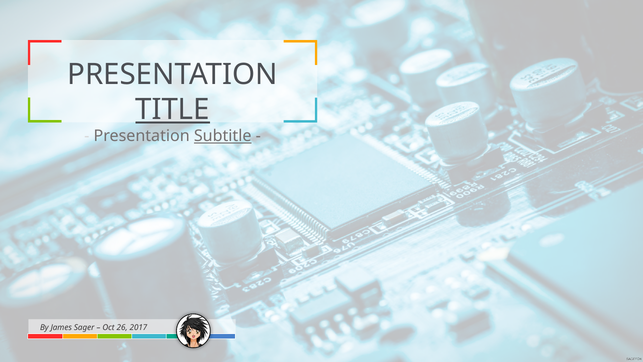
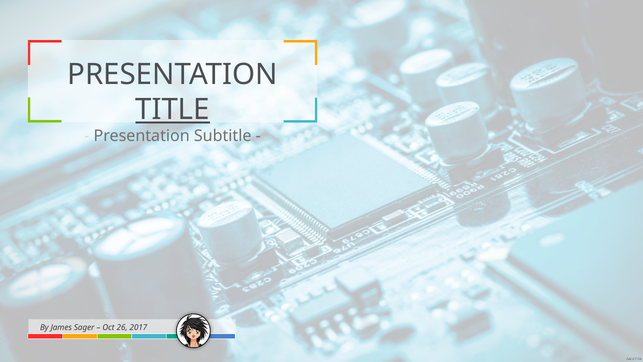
Subtitle underline: present -> none (223, 136)
